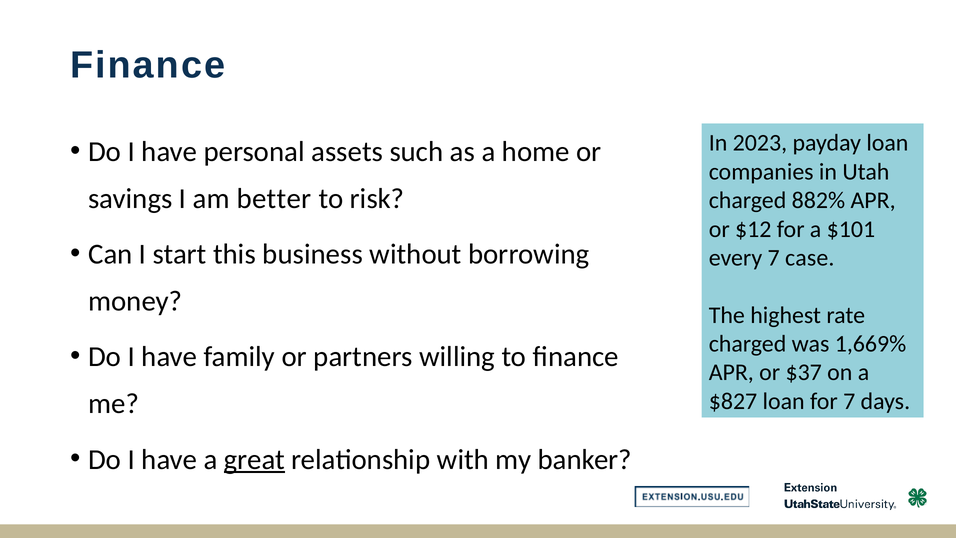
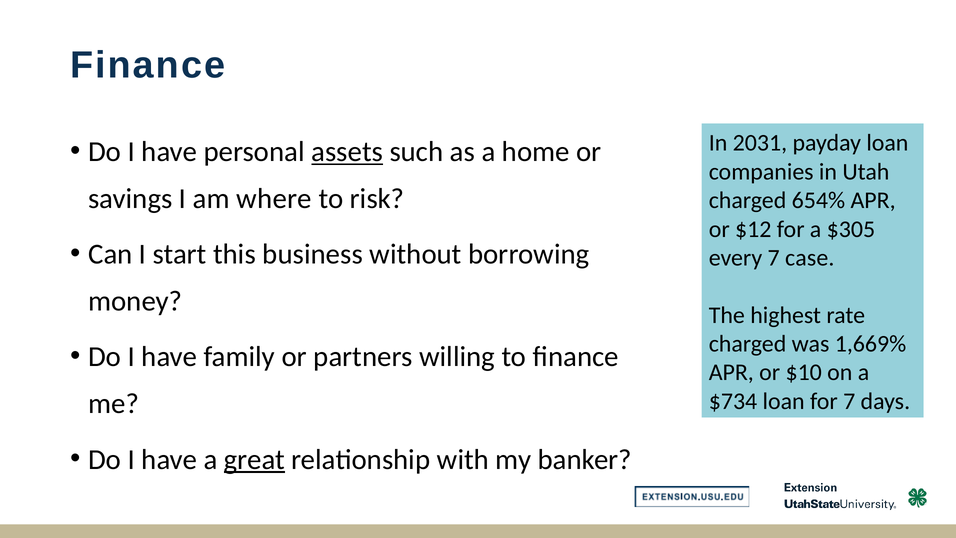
2023: 2023 -> 2031 (760, 143)
assets underline: none -> present (347, 152)
better: better -> where (274, 199)
882%: 882% -> 654% (818, 200)
$101: $101 -> $305 (851, 229)
$37: $37 -> $10 (804, 372)
$827: $827 -> $734 (733, 401)
